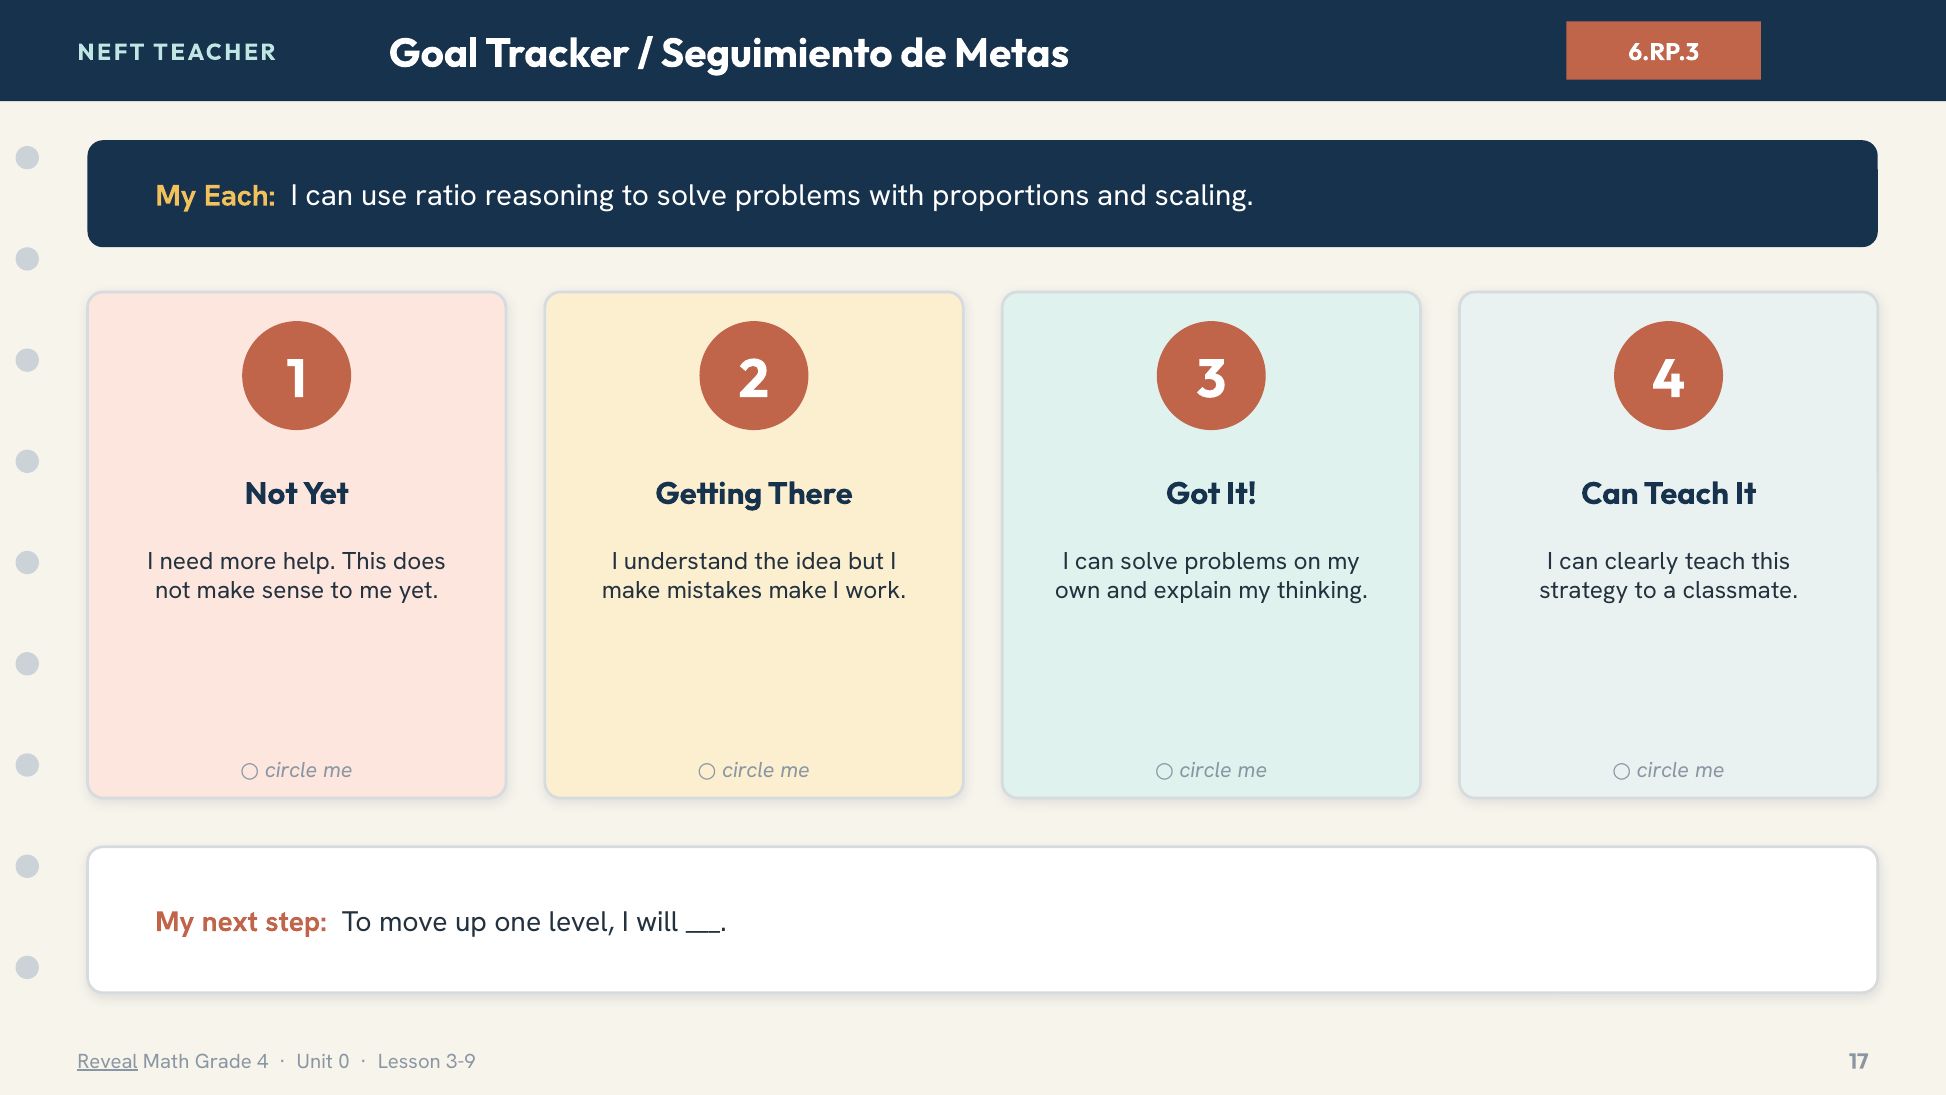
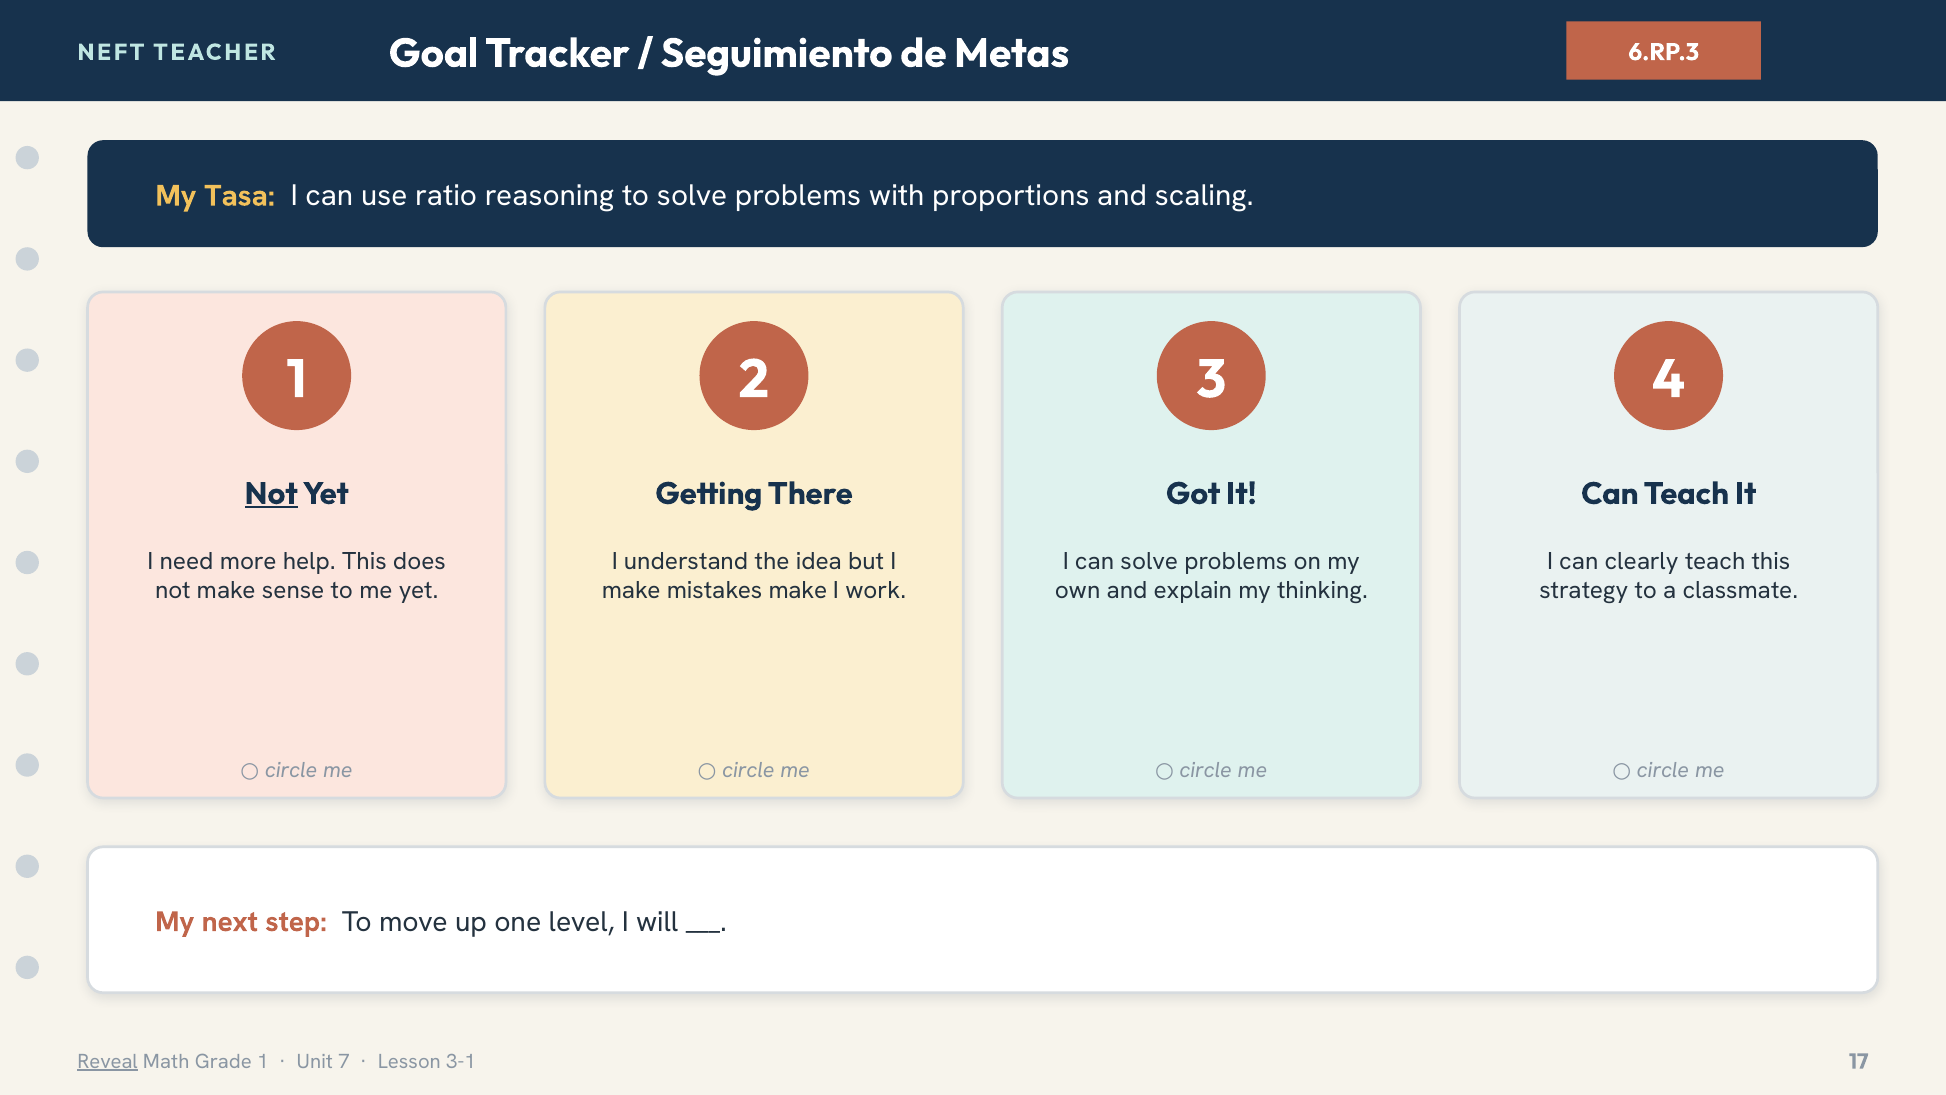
Each: Each -> Tasa (240, 196)
Not underline: none -> present (271, 494)
Grade 4: 4 -> 1 (263, 1061)
0: 0 -> 7 (344, 1061)
3-9: 3-9 -> 3-1 (461, 1061)
